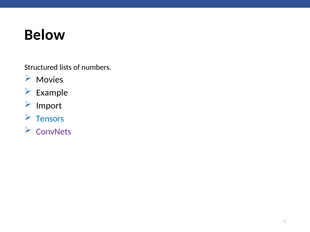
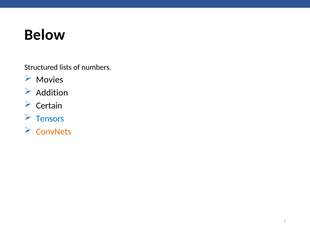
Example: Example -> Addition (52, 93)
Import: Import -> Certain (49, 106)
ConvNets colour: purple -> orange (54, 132)
